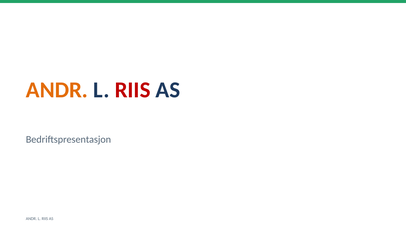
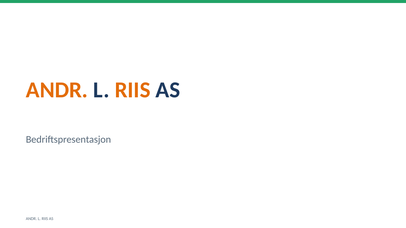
RIIS colour: red -> orange (133, 90)
